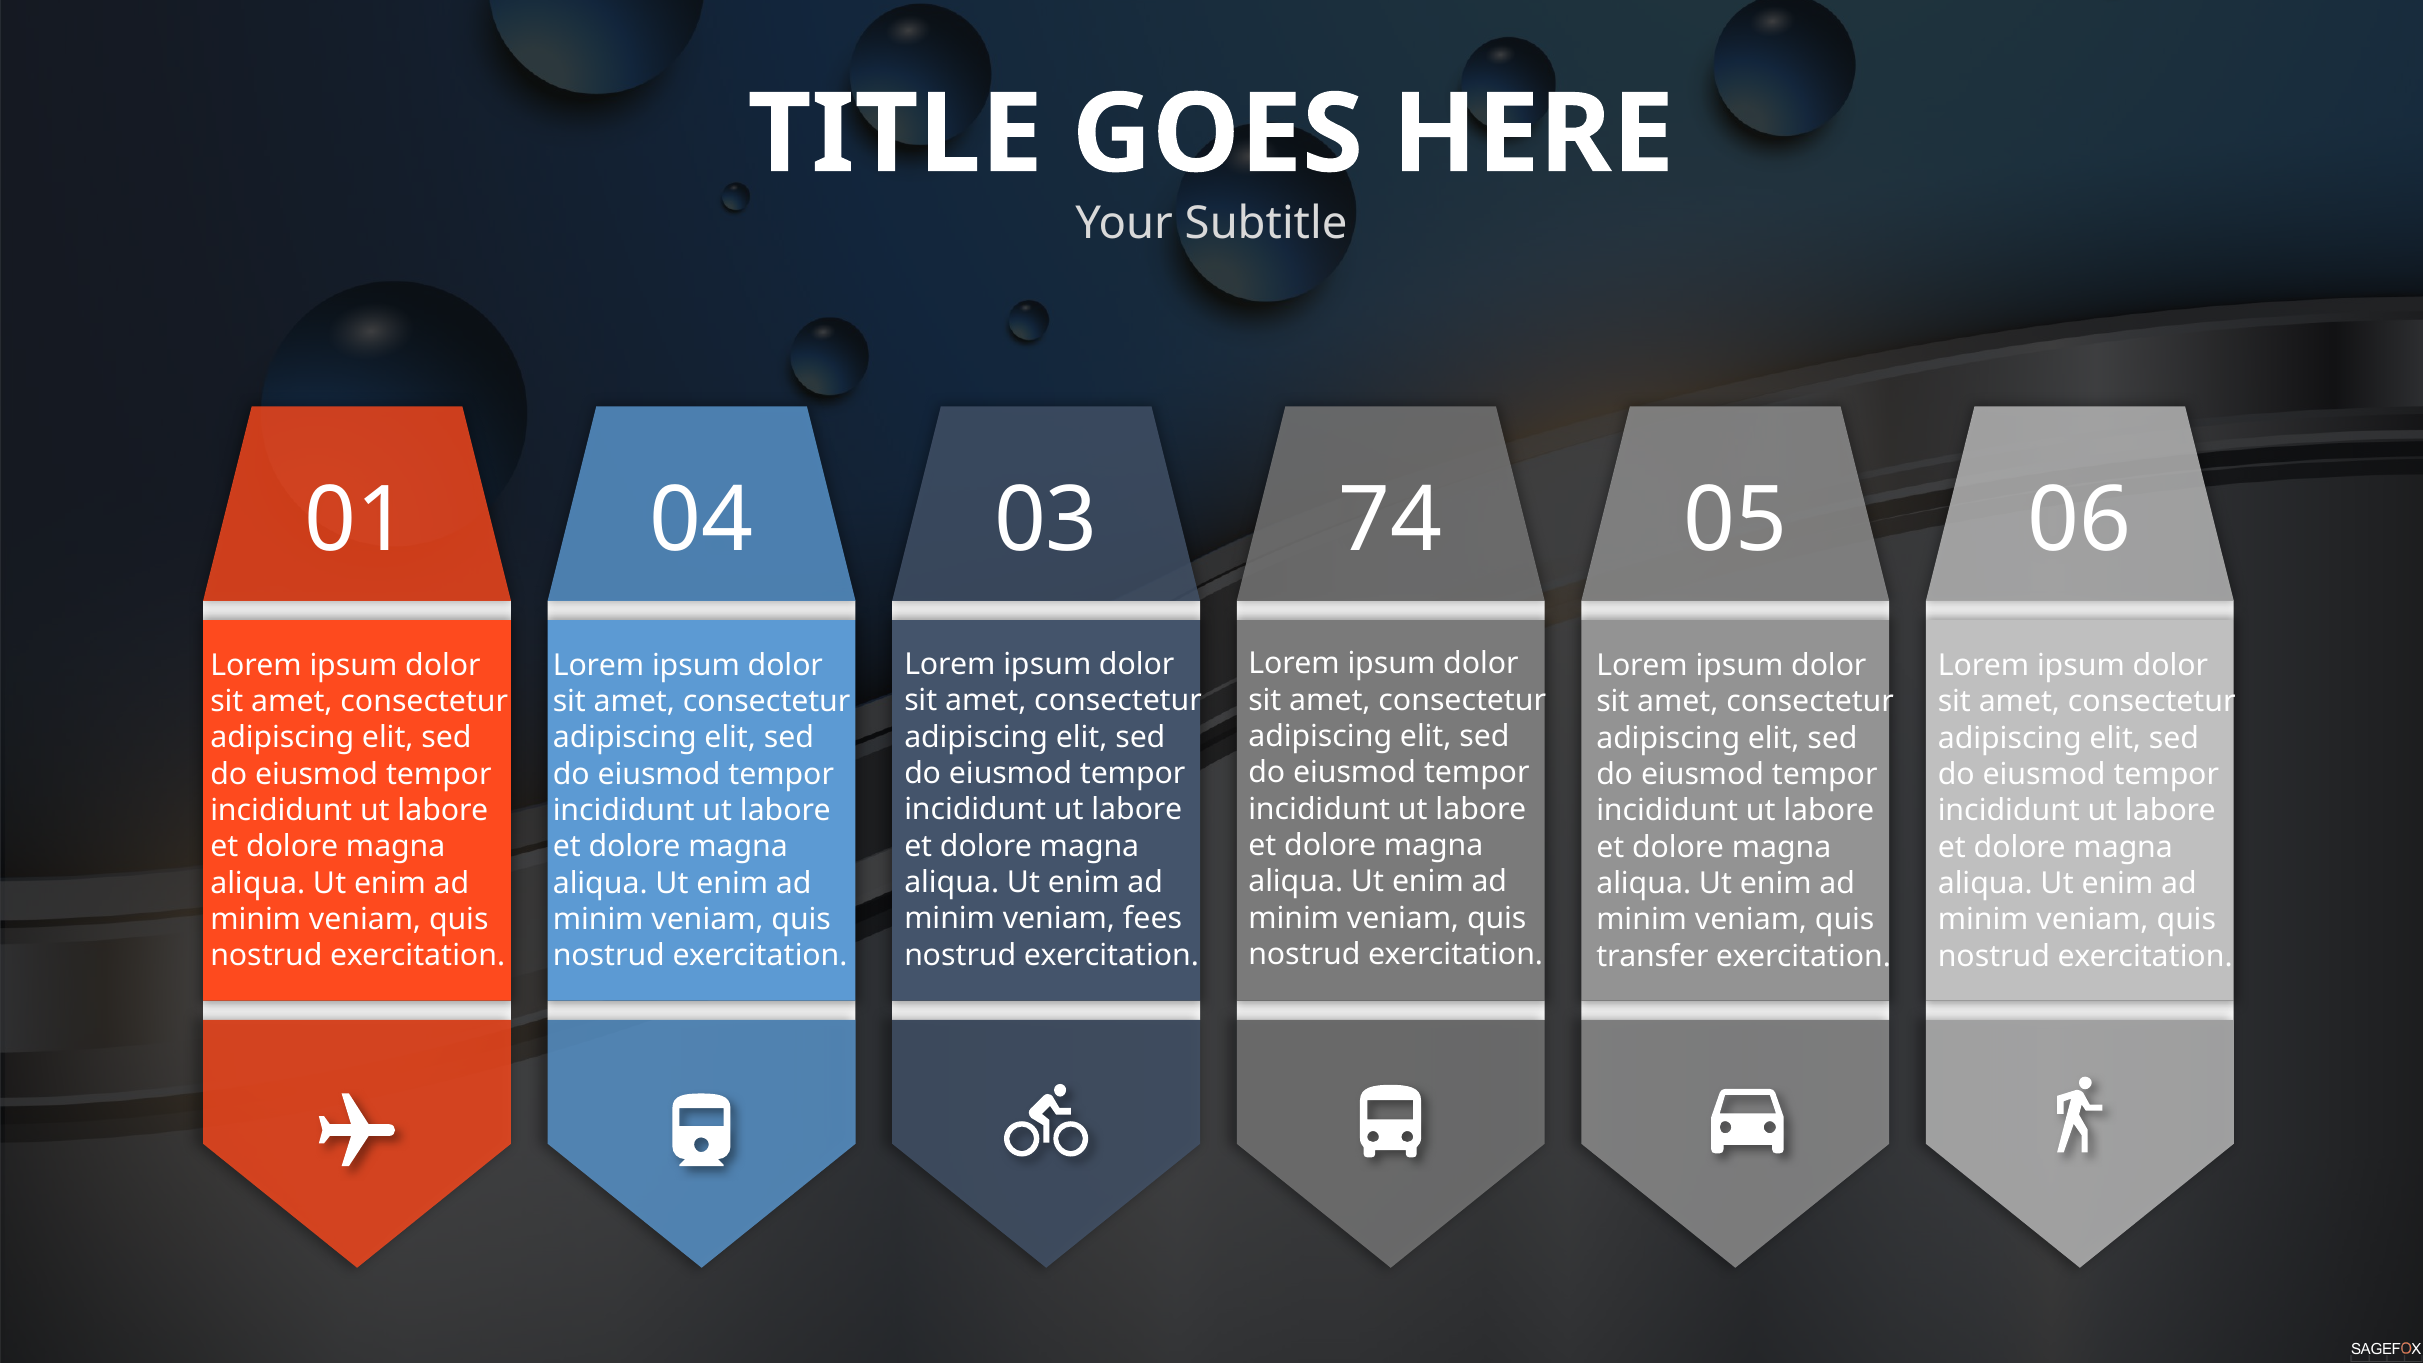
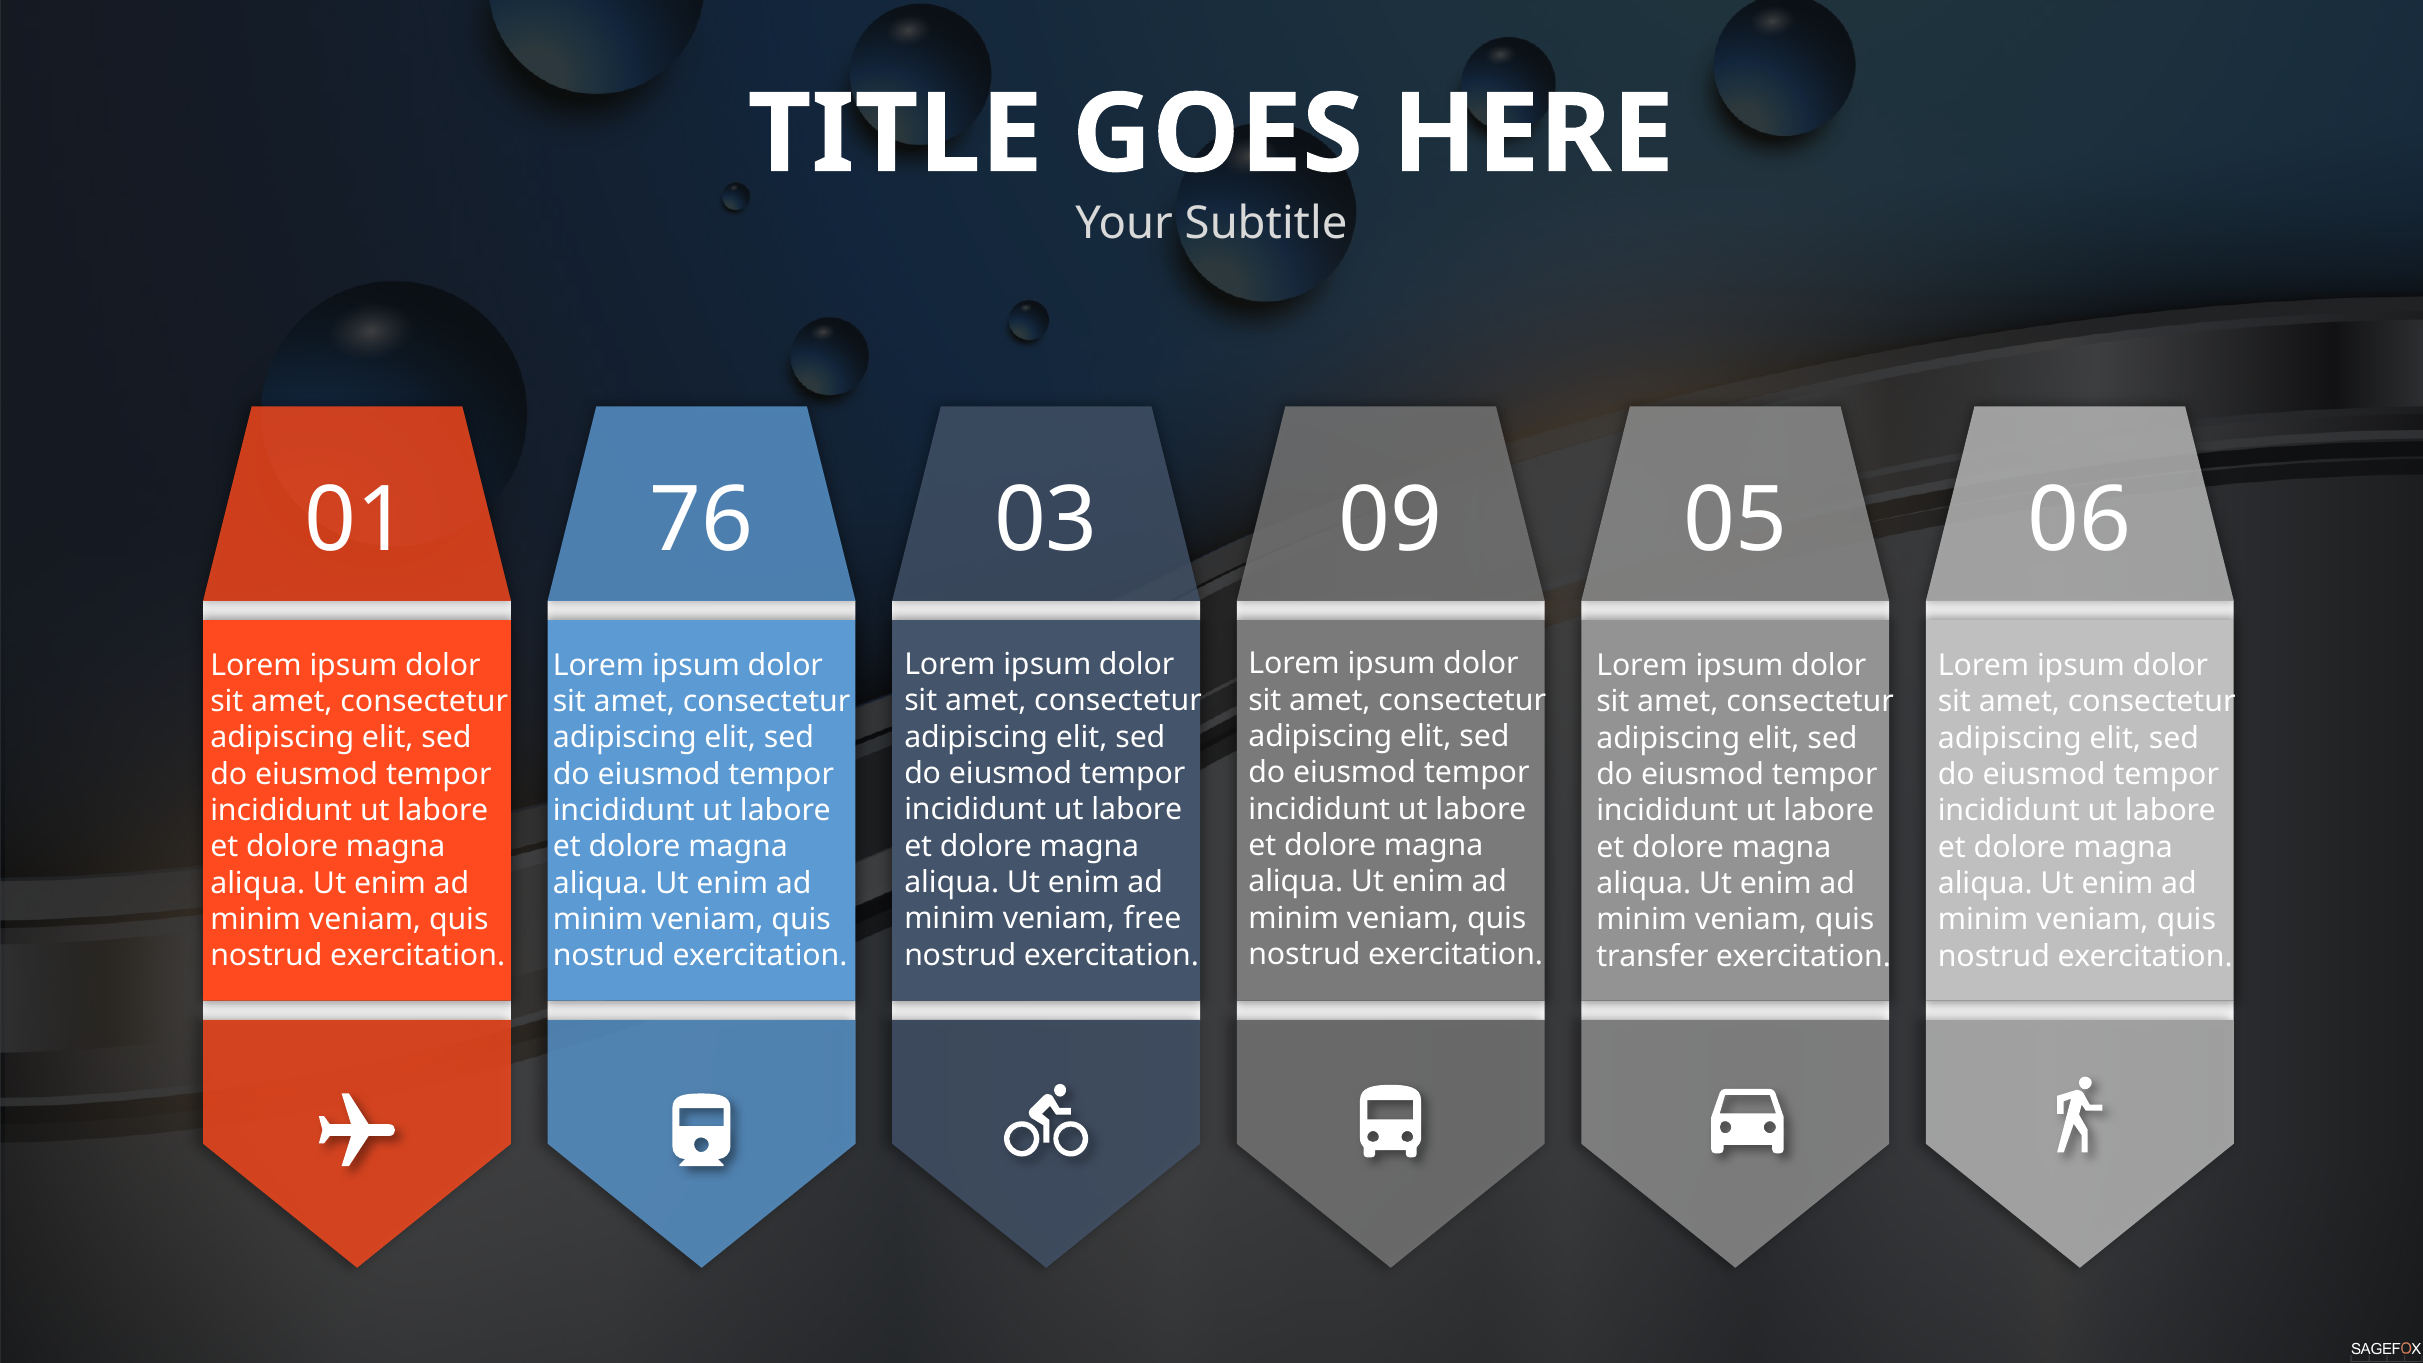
04: 04 -> 76 (701, 520)
74: 74 -> 09 (1391, 520)
fees: fees -> free (1152, 919)
